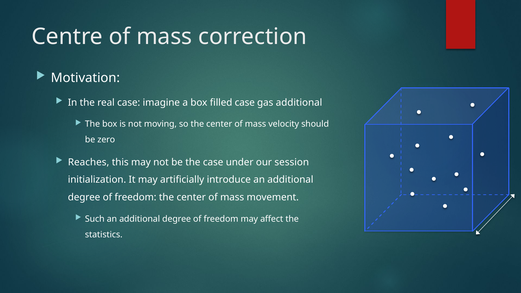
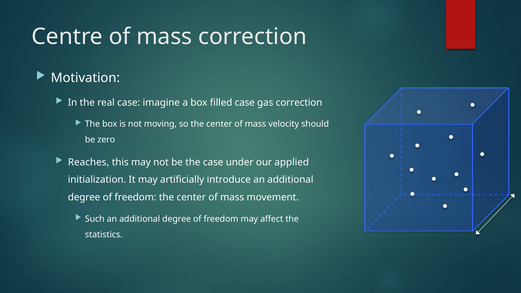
gas additional: additional -> correction (299, 103)
session: session -> applied (292, 162)
